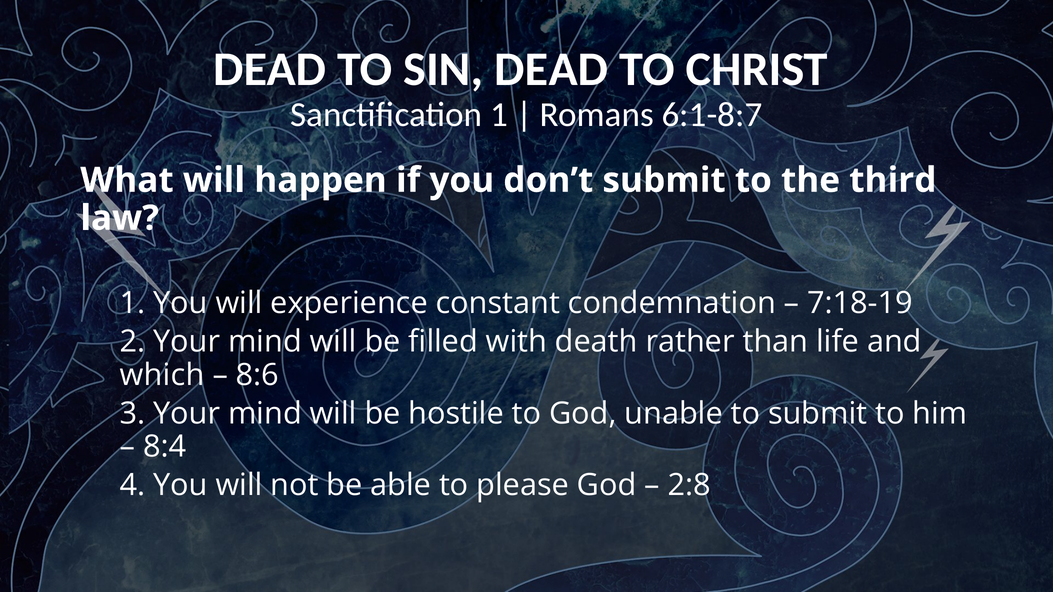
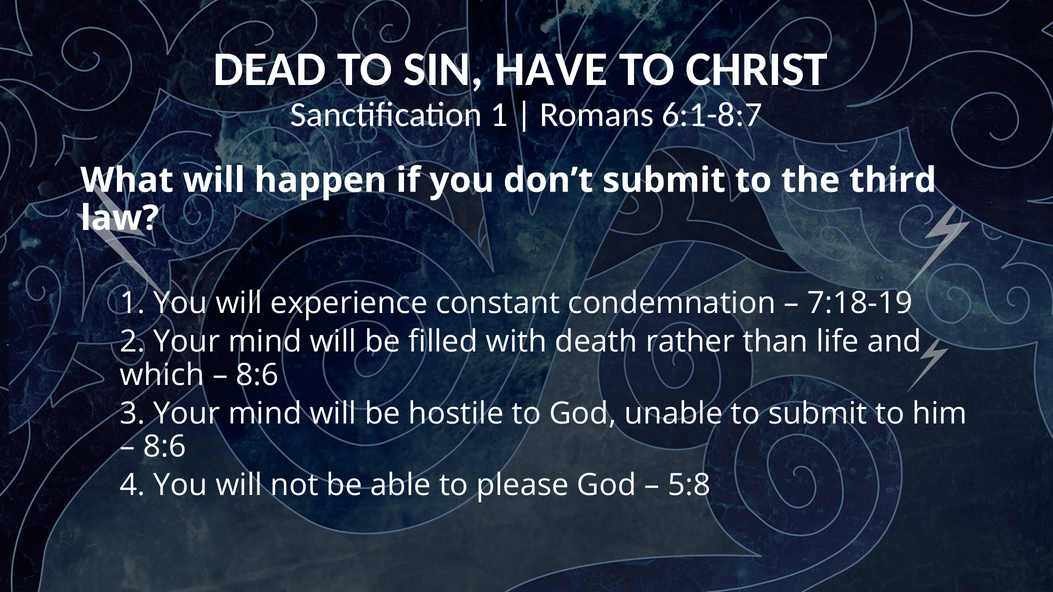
SIN DEAD: DEAD -> HAVE (551, 70)
8:4: 8:4 -> 8:6 (165, 447)
2:8: 2:8 -> 5:8 (689, 485)
